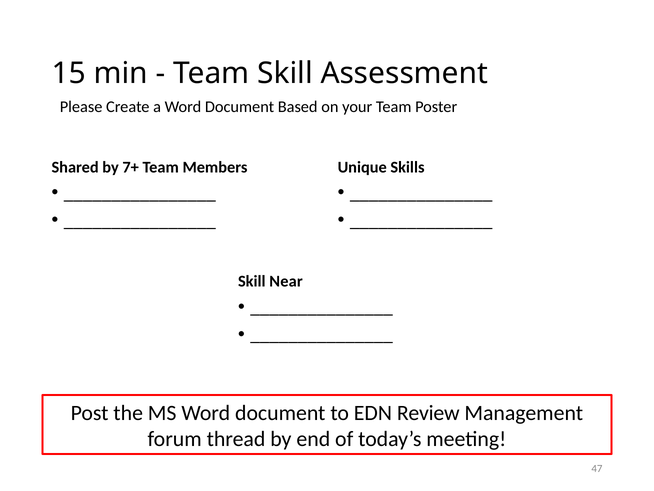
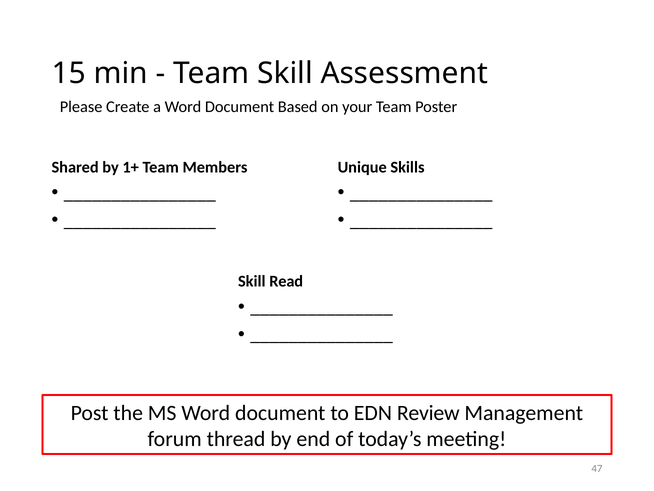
7+: 7+ -> 1+ (131, 167)
Near: Near -> Read (286, 281)
